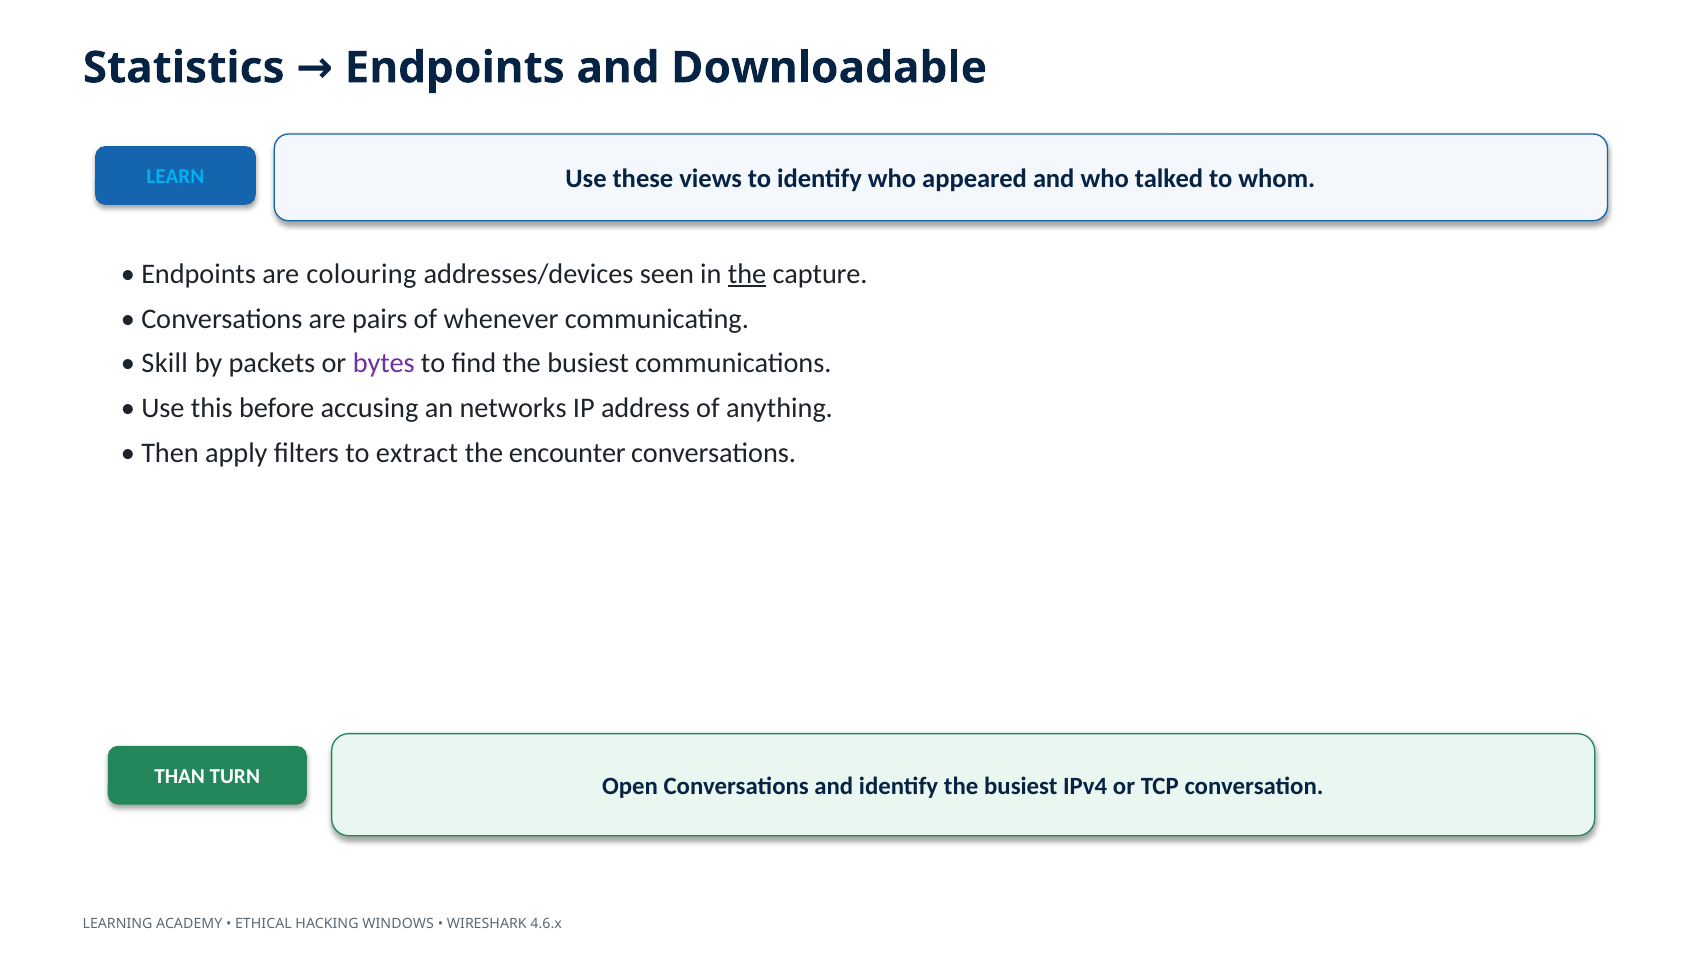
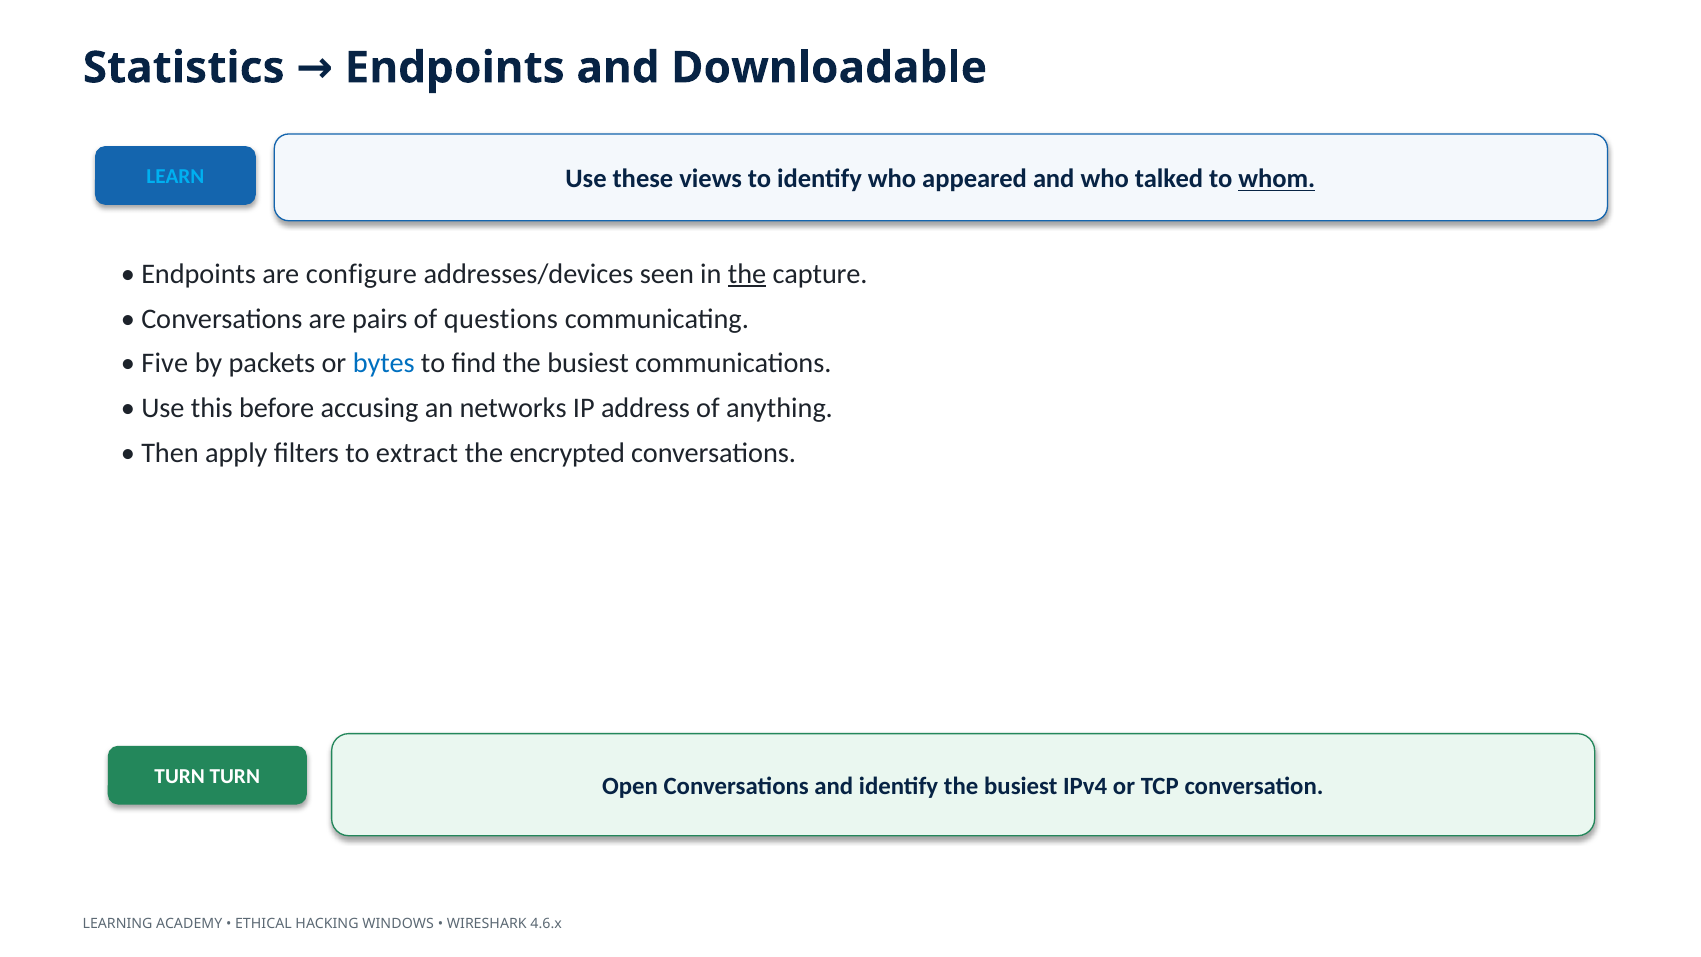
whom underline: none -> present (1277, 179)
colouring: colouring -> configure (361, 274)
whenever: whenever -> questions (501, 319)
Skill: Skill -> Five (165, 363)
bytes colour: purple -> blue (384, 363)
encounter: encounter -> encrypted (567, 453)
THAN: THAN -> TURN (180, 776)
